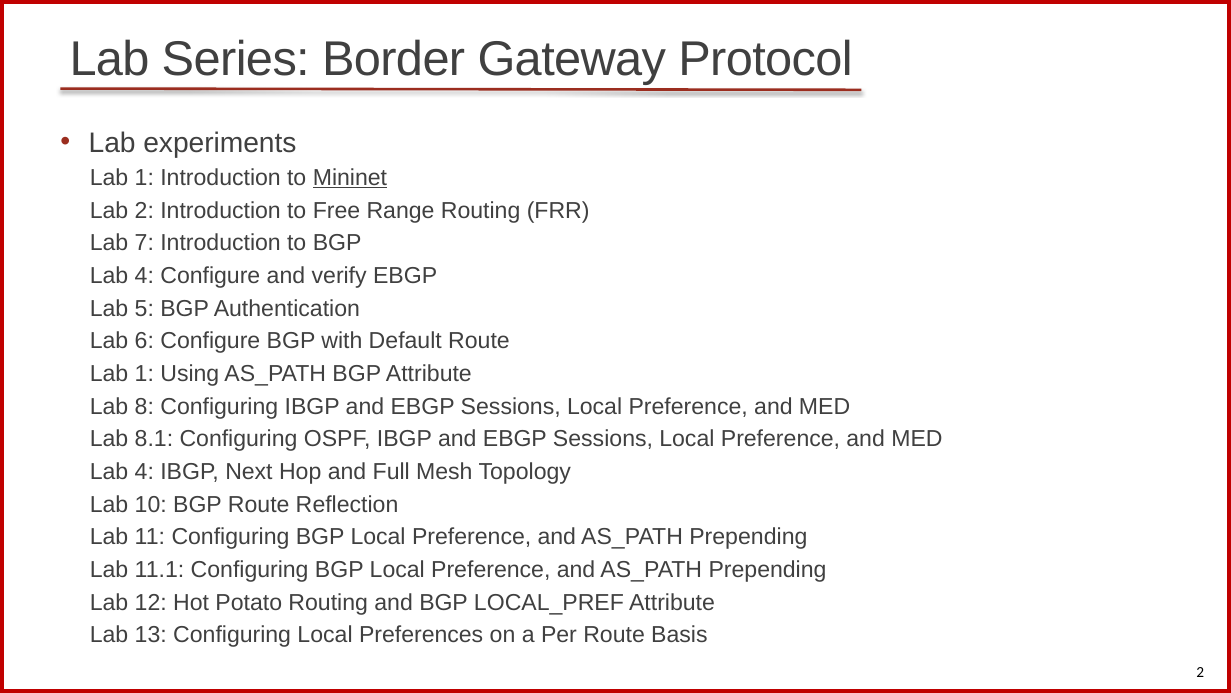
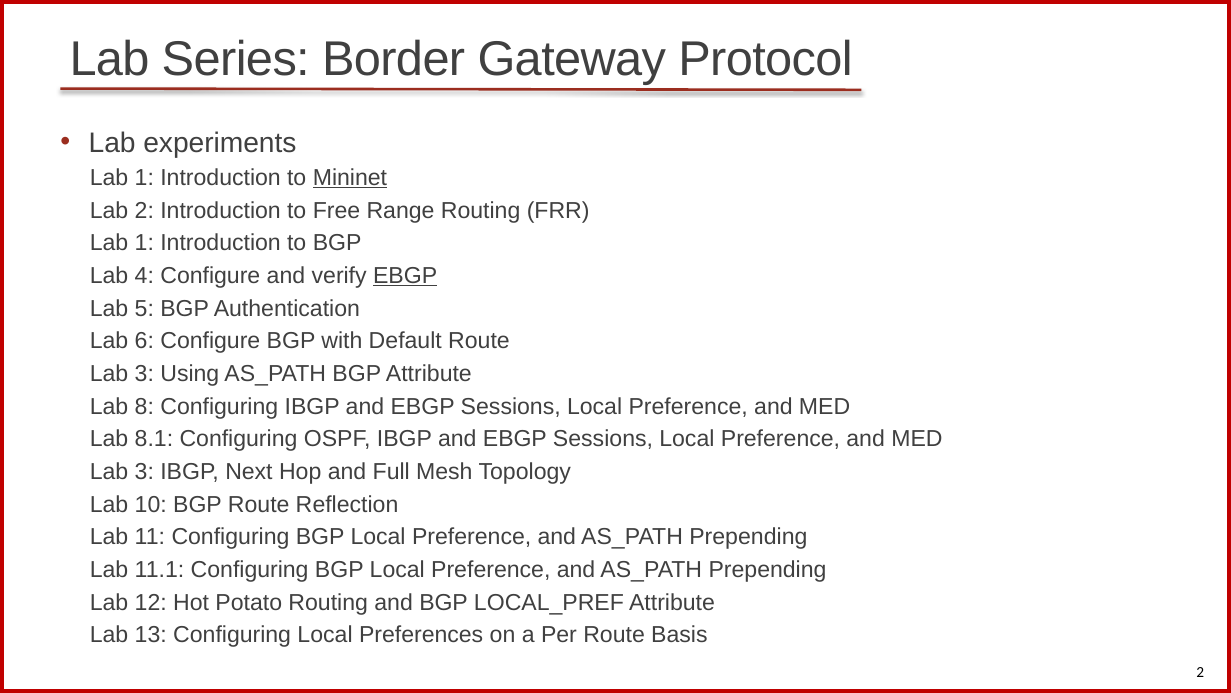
7: 7 -> 1 (144, 243)
EBGP underline: none -> present (405, 276)
1: 1 -> 3 (144, 374)
4: 4 -> 3 (144, 471)
